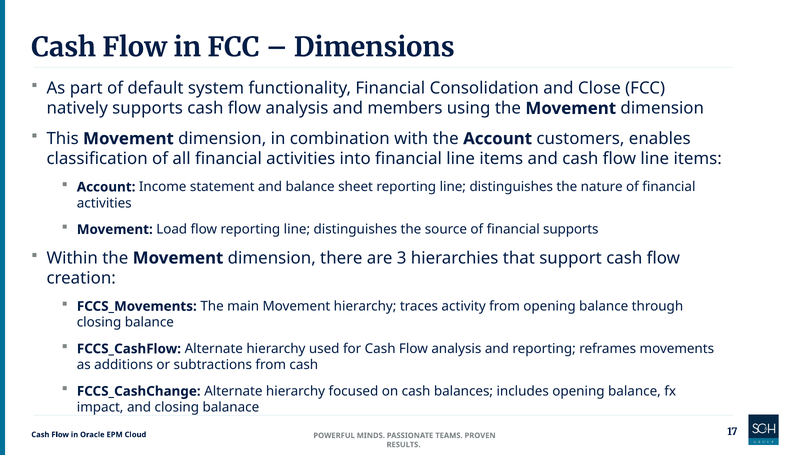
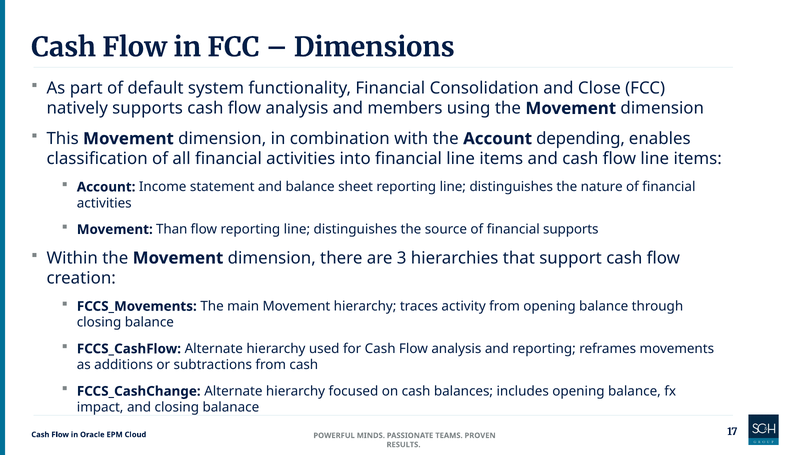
customers: customers -> depending (581, 139)
Load: Load -> Than (172, 229)
